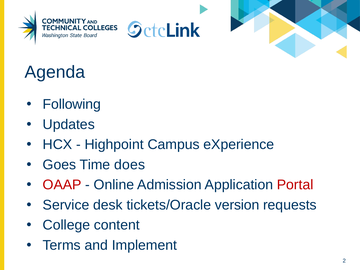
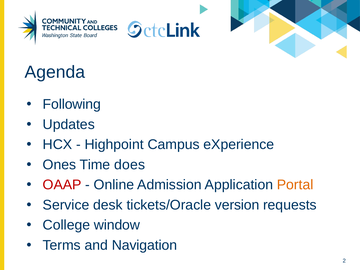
Goes: Goes -> Ones (59, 165)
Portal colour: red -> orange (295, 185)
content: content -> window (117, 225)
Implement: Implement -> Navigation (144, 245)
